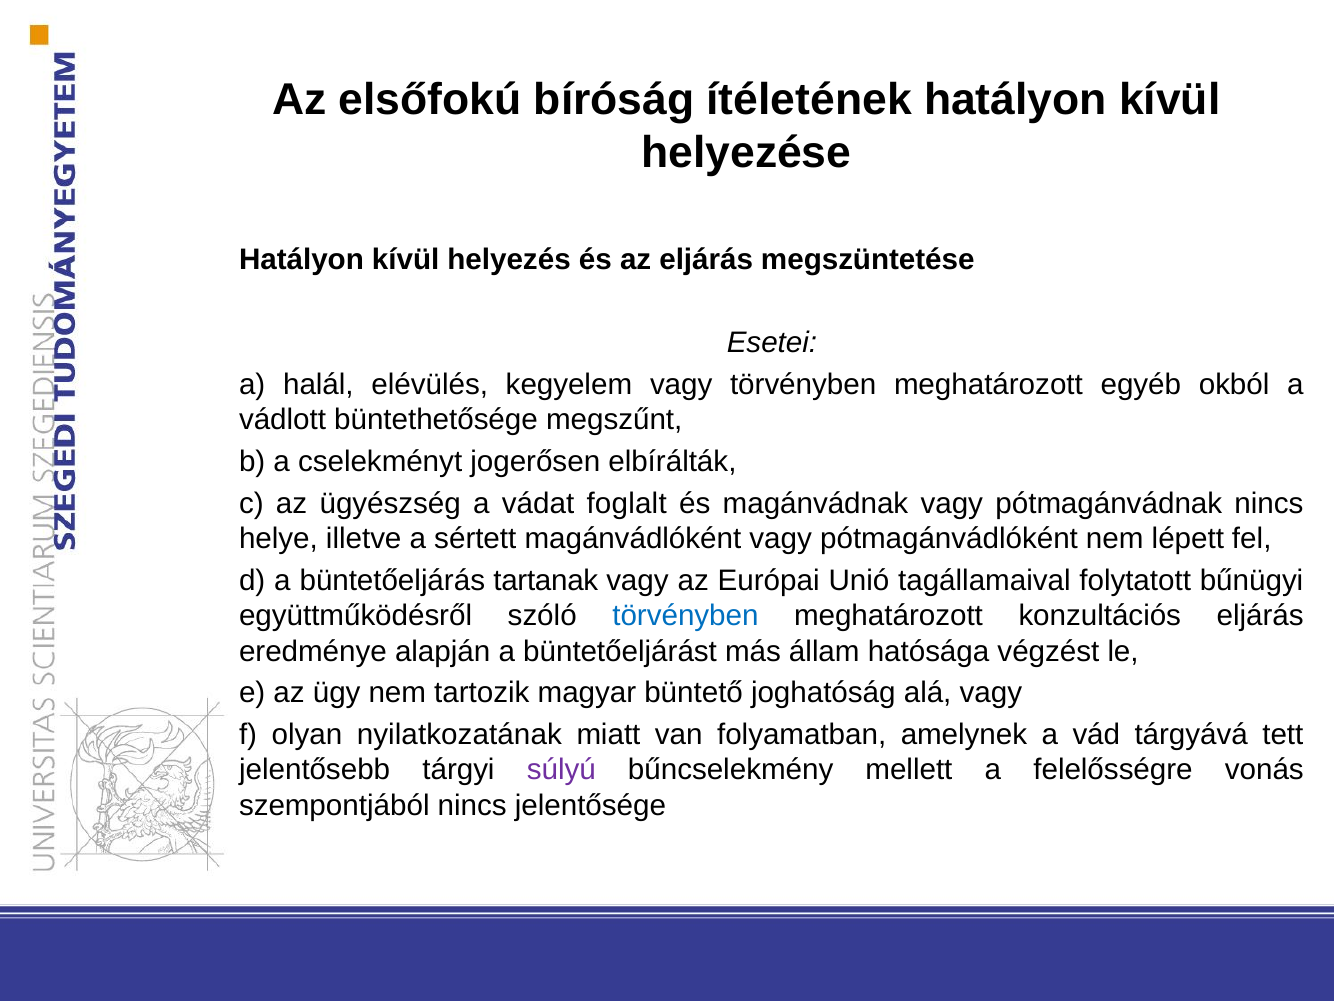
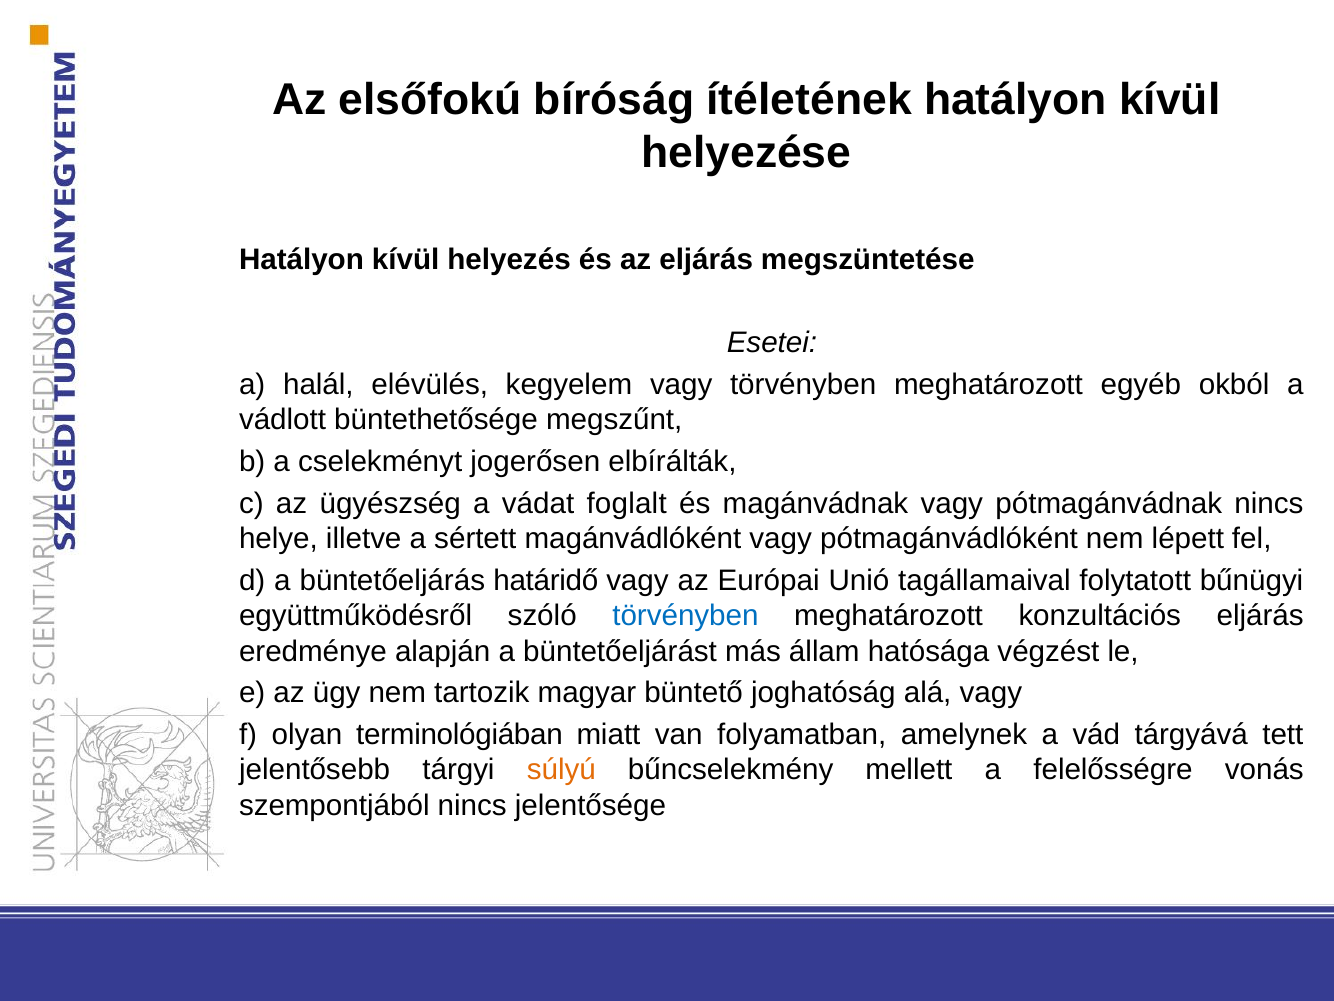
tartanak: tartanak -> határidő (546, 580)
nyilatkozatának: nyilatkozatának -> terminológiában (459, 734)
súlyú colour: purple -> orange (561, 770)
